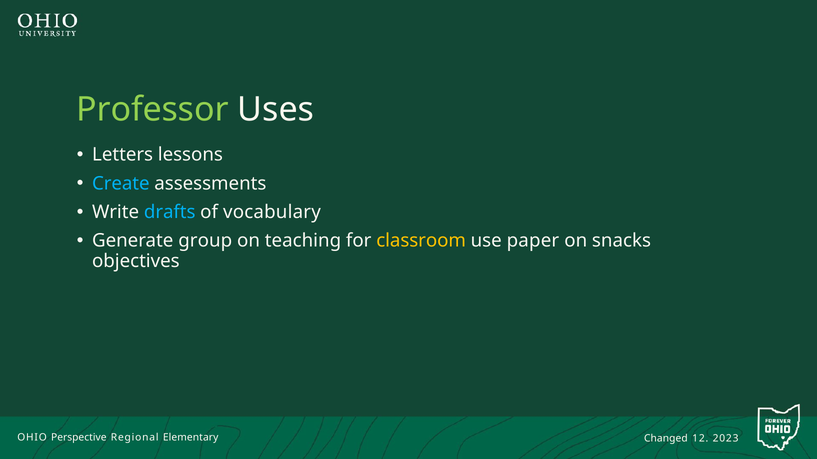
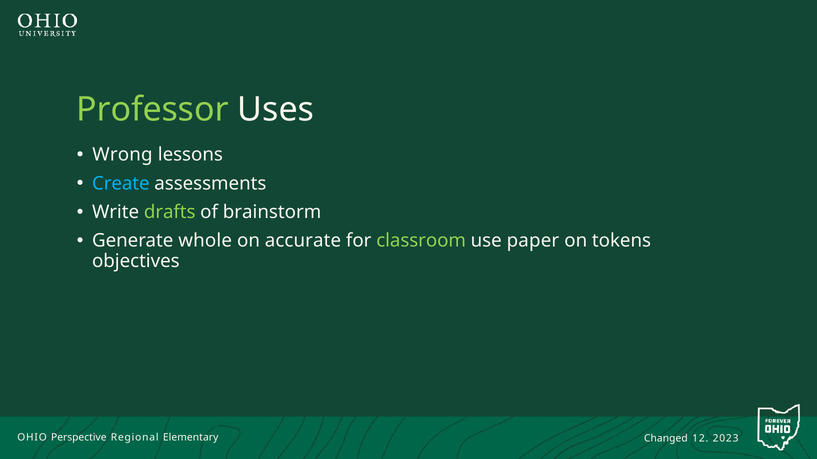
Letters: Letters -> Wrong (122, 155)
drafts colour: light blue -> light green (170, 212)
vocabulary: vocabulary -> brainstorm (272, 212)
group: group -> whole (205, 241)
teaching: teaching -> accurate (303, 241)
classroom colour: yellow -> light green (421, 241)
snacks: snacks -> tokens (622, 241)
